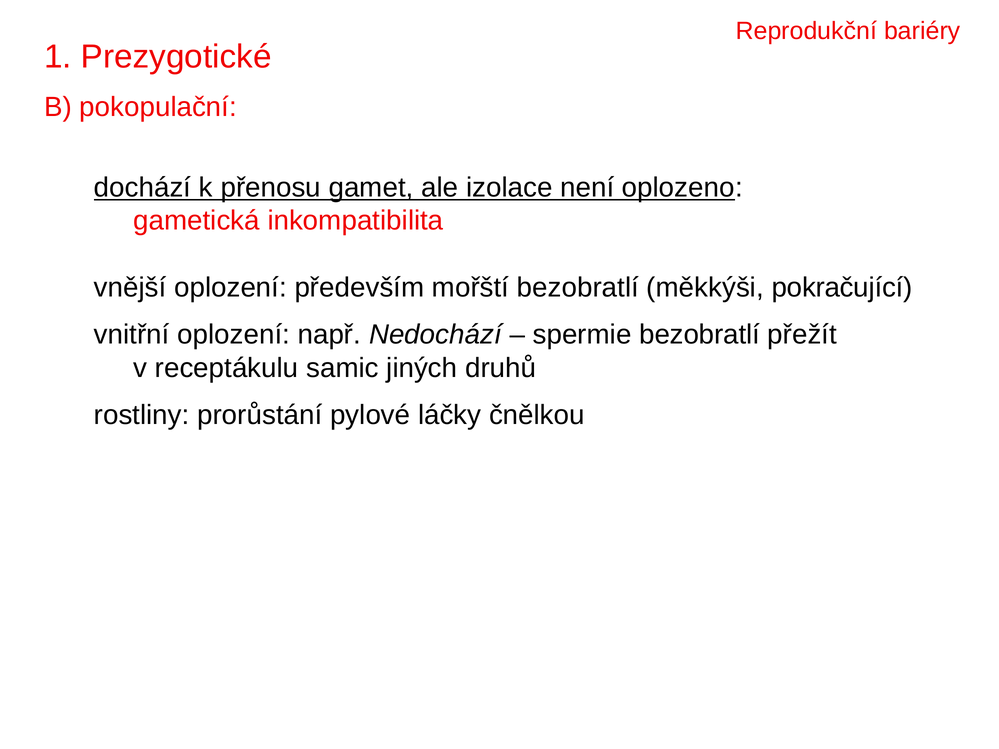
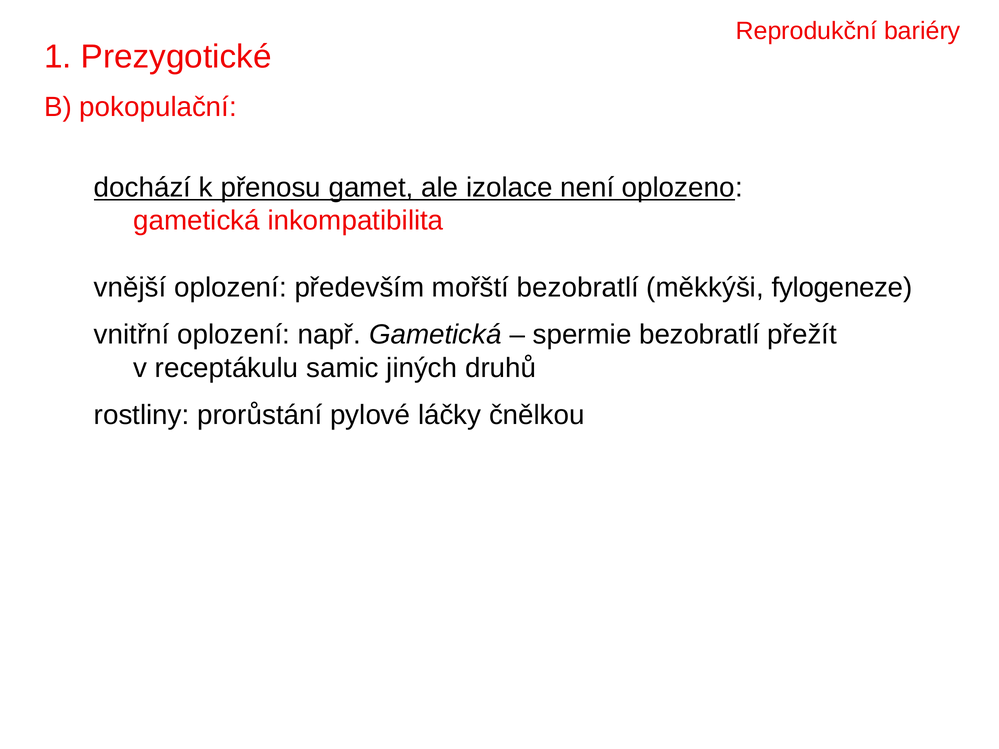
pokračující: pokračující -> fylogeneze (842, 287)
např Nedochází: Nedochází -> Gametická (435, 335)
